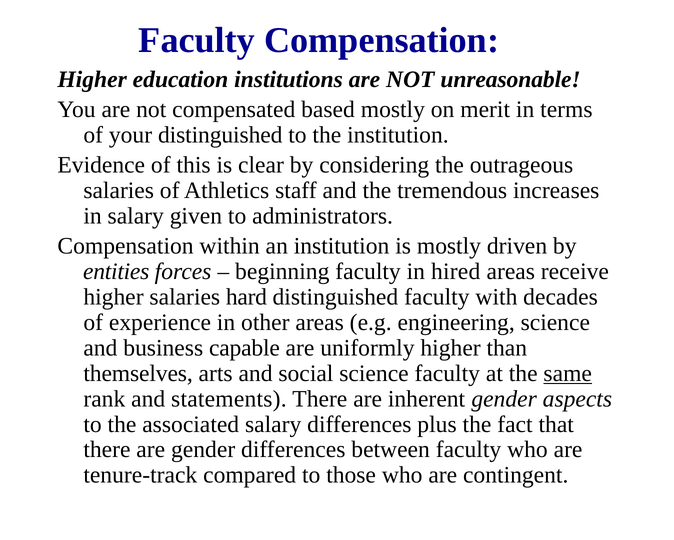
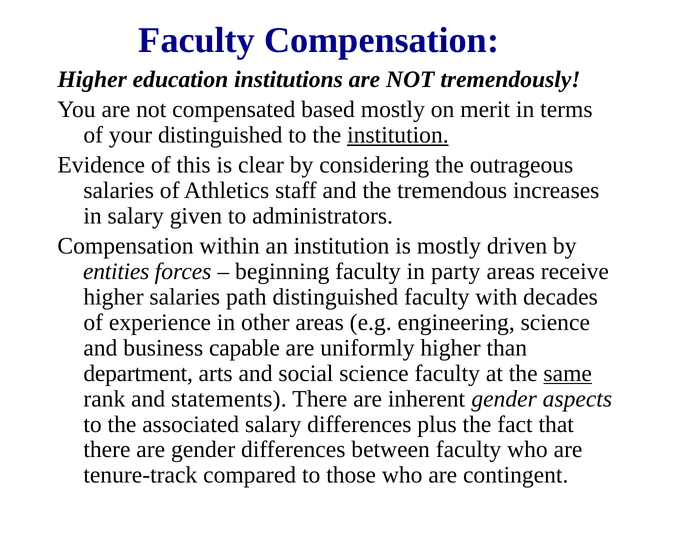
unreasonable: unreasonable -> tremendously (510, 79)
institution underline: none -> present (398, 135)
hired: hired -> party (456, 271)
hard: hard -> path (246, 297)
themselves: themselves -> department (138, 373)
